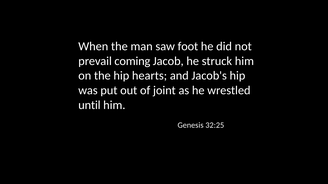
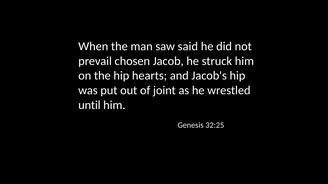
foot: foot -> said (188, 46)
coming: coming -> chosen (132, 61)
